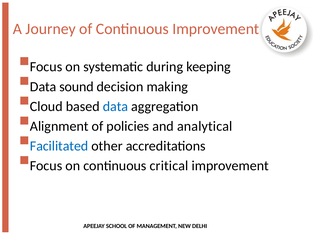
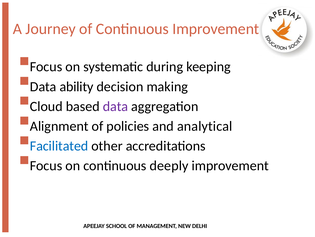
sound: sound -> ability (76, 86)
data colour: blue -> purple (116, 106)
critical: critical -> deeply (169, 165)
